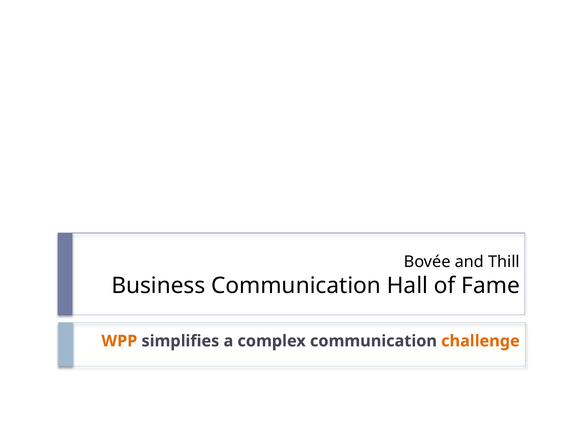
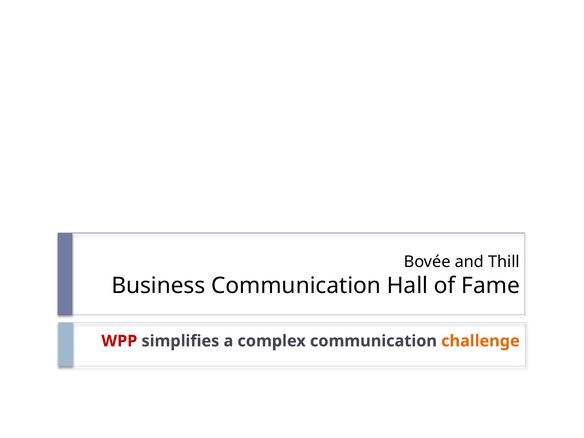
WPP colour: orange -> red (119, 341)
